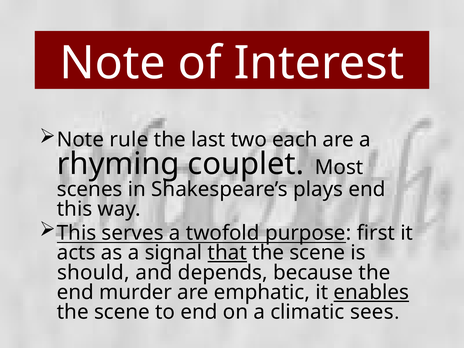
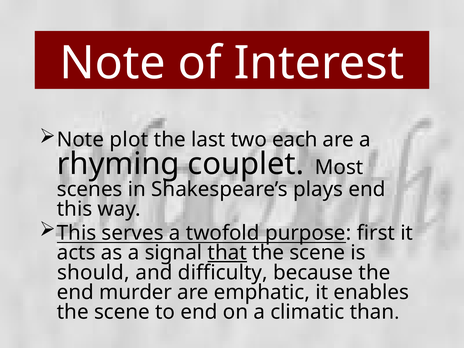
rule: rule -> plot (129, 140)
depends: depends -> difficulty (223, 273)
enables underline: present -> none (371, 292)
sees: sees -> than (372, 312)
